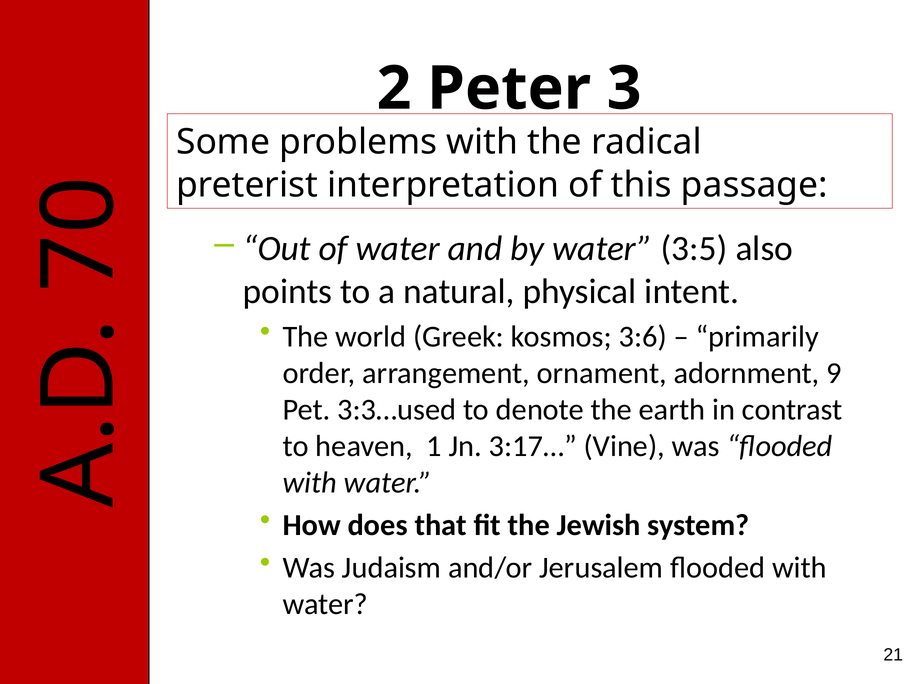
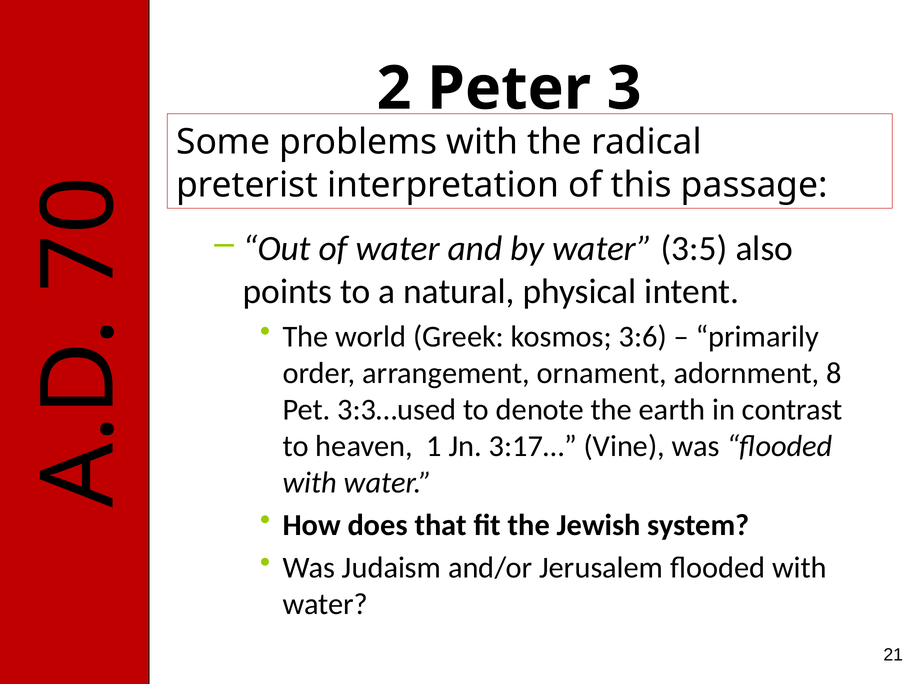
9: 9 -> 8 (834, 373)
